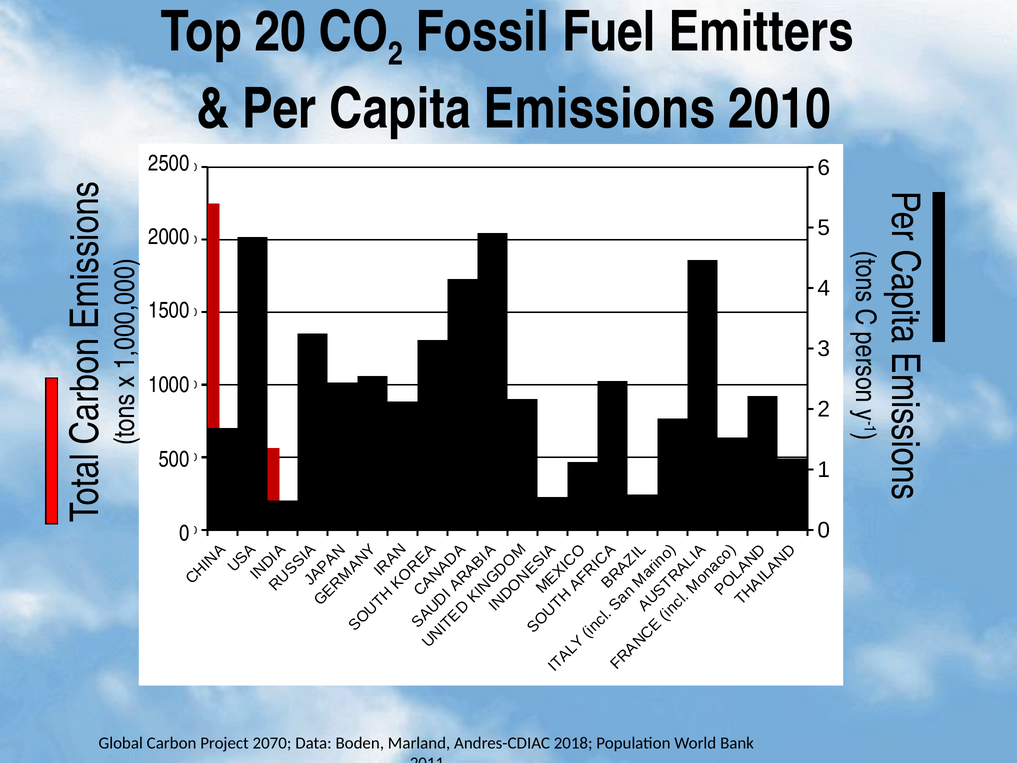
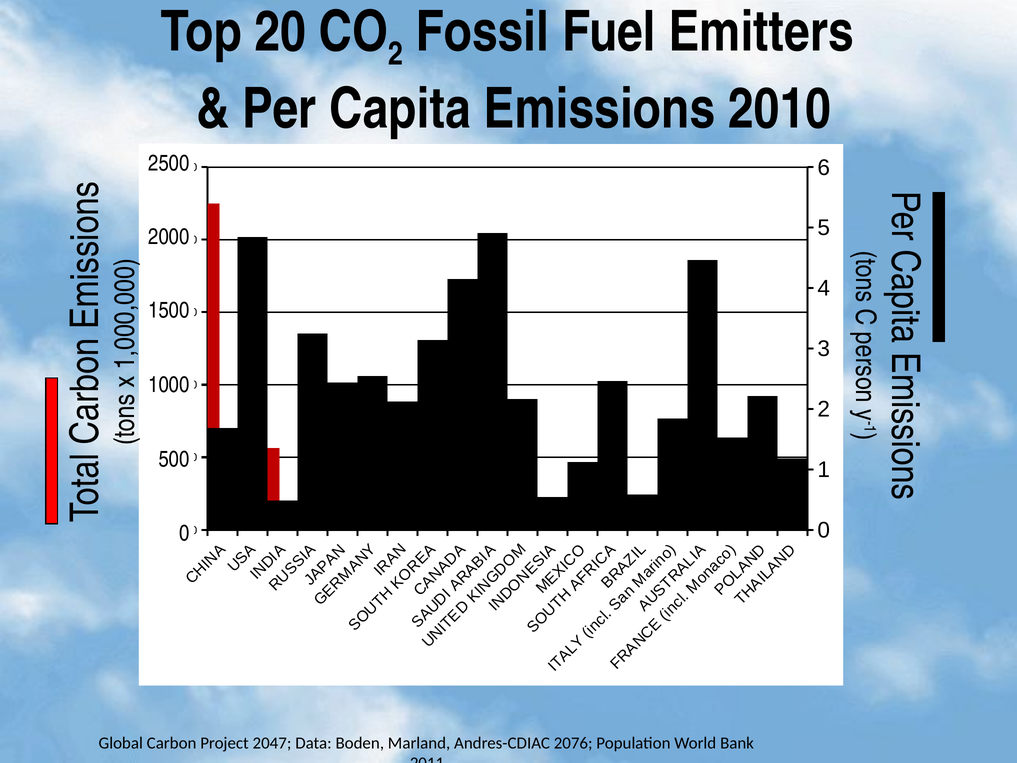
2070: 2070 -> 2047 (272, 743)
2018: 2018 -> 2076 (573, 743)
